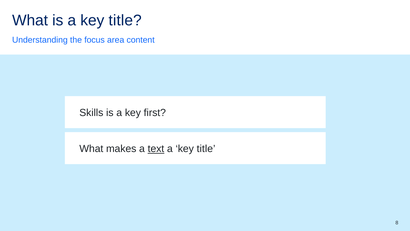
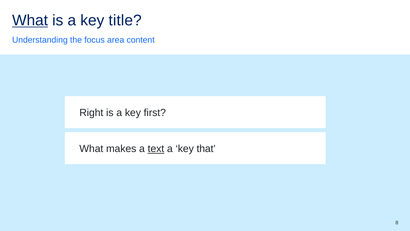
What underline: none -> present (30, 20)
Skills: Skills -> Right (91, 113)
title: title -> that (206, 149)
